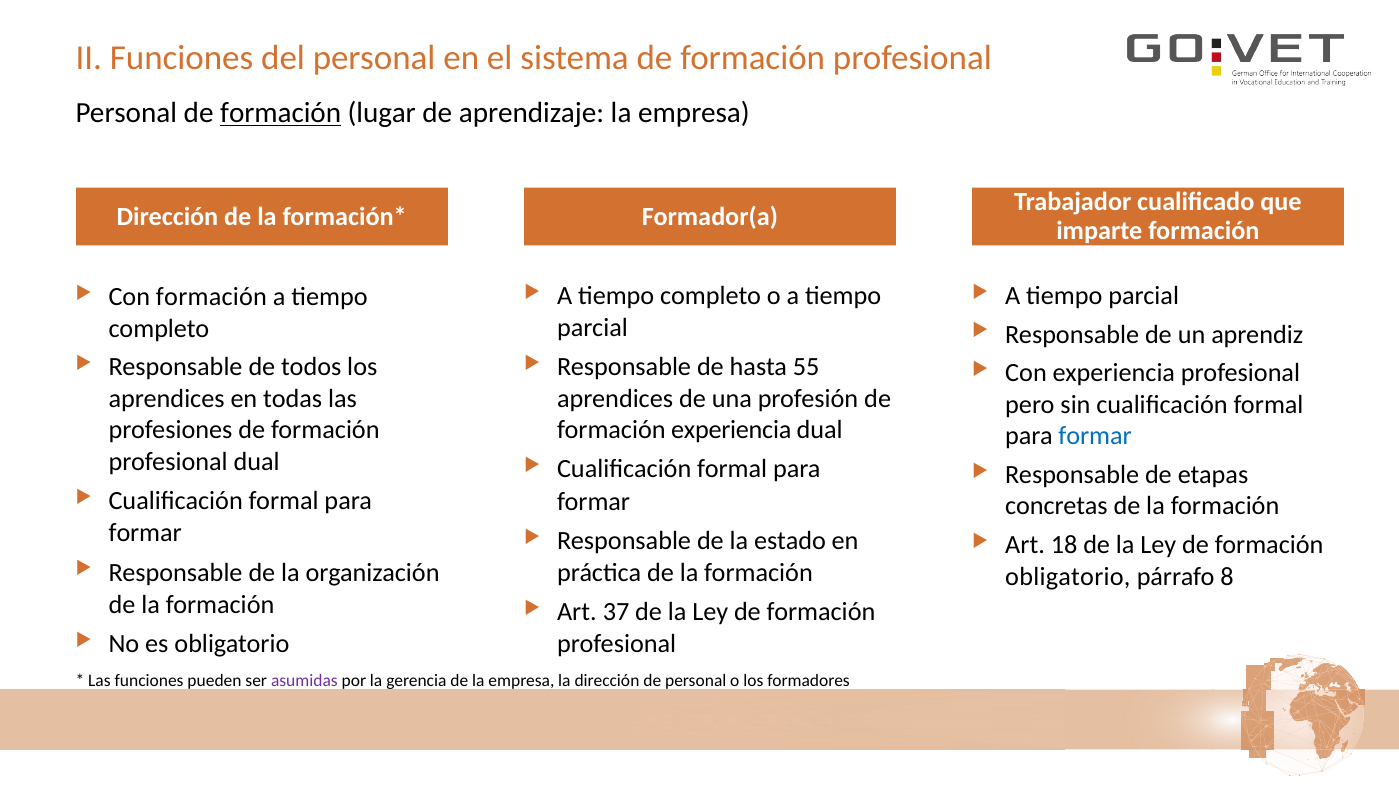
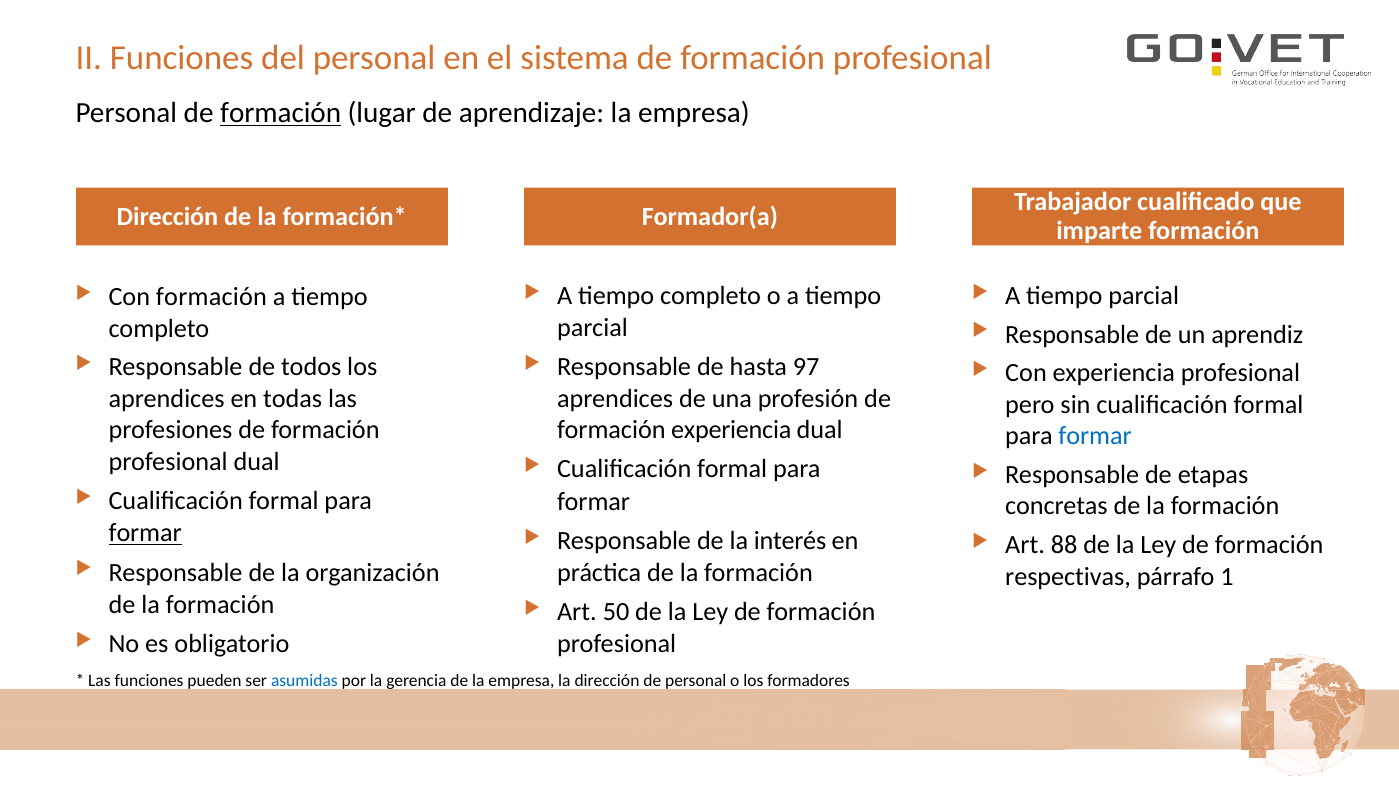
55: 55 -> 97 (806, 367)
formar underline: none -> present (145, 533)
estado: estado -> interés (790, 541)
18: 18 -> 88 (1064, 545)
obligatorio: obligatorio -> respectivas (1068, 577)
8: 8 -> 1 (1227, 577)
37: 37 -> 50 (616, 612)
asumidas colour: purple -> blue (304, 680)
